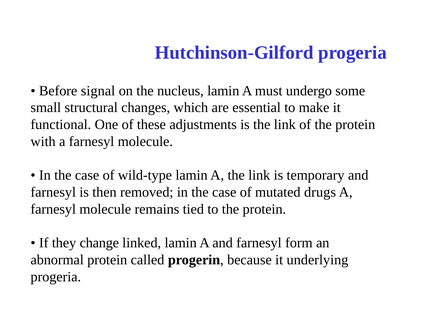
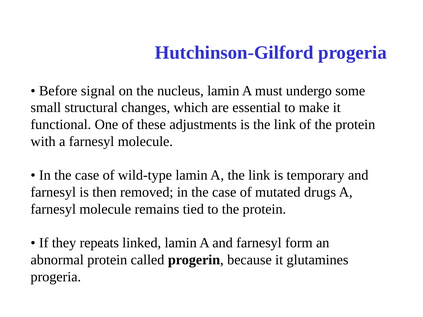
change: change -> repeats (99, 243)
underlying: underlying -> glutamines (318, 260)
